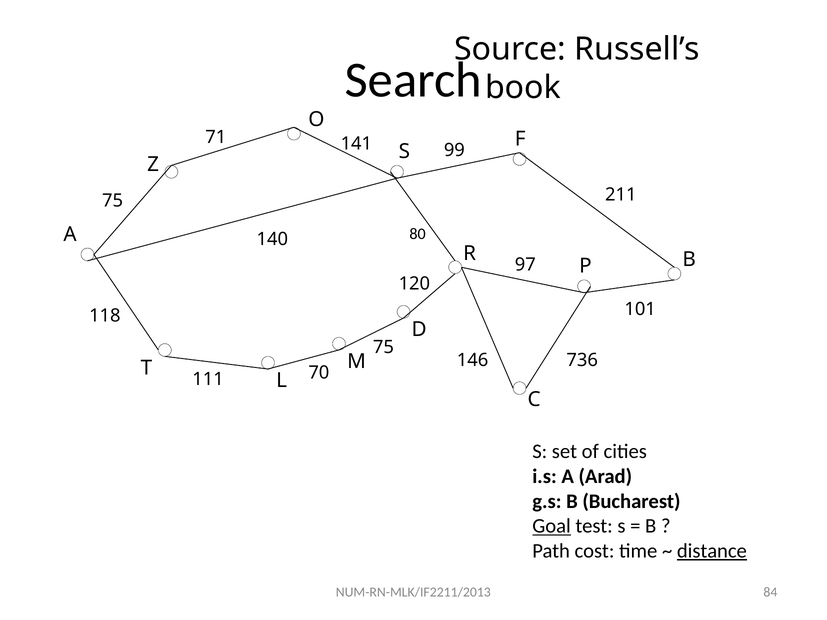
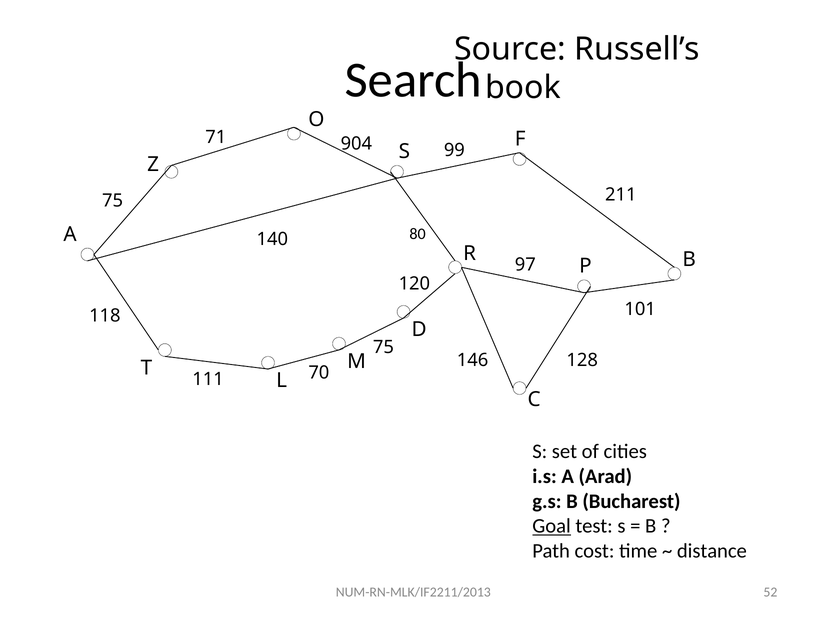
141: 141 -> 904 (356, 144)
736: 736 -> 128 (582, 360)
distance underline: present -> none (712, 551)
84: 84 -> 52 (770, 592)
